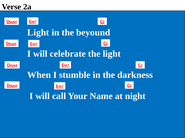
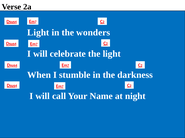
beyound: beyound -> wonders (93, 33)
